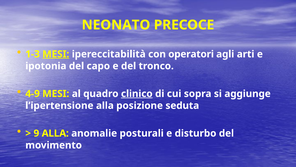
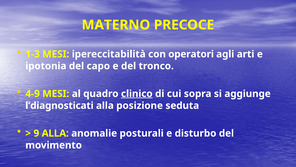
NEONATO: NEONATO -> MATERNO (116, 25)
MESI underline: present -> none (56, 54)
l’ipertensione: l’ipertensione -> l’diagnosticati (59, 105)
